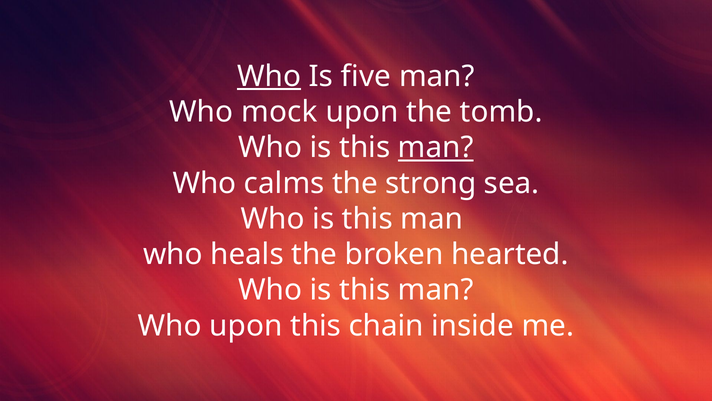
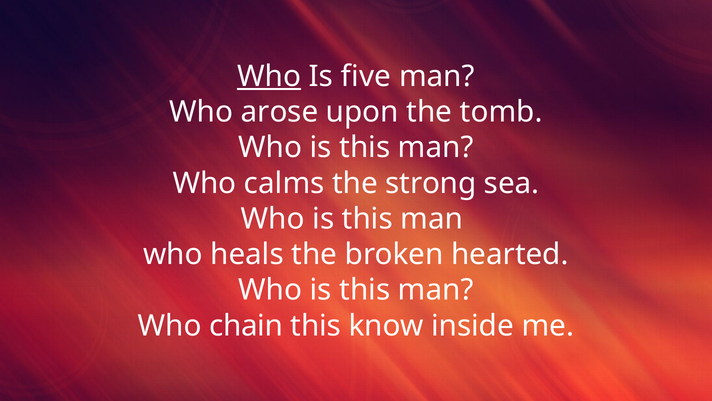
mock: mock -> arose (279, 112)
man underline: present -> none (436, 147)
Who upon: upon -> chain (246, 325)
chain: chain -> know (386, 325)
